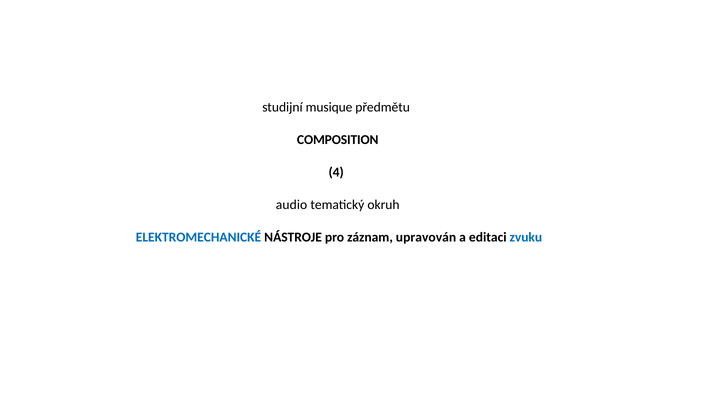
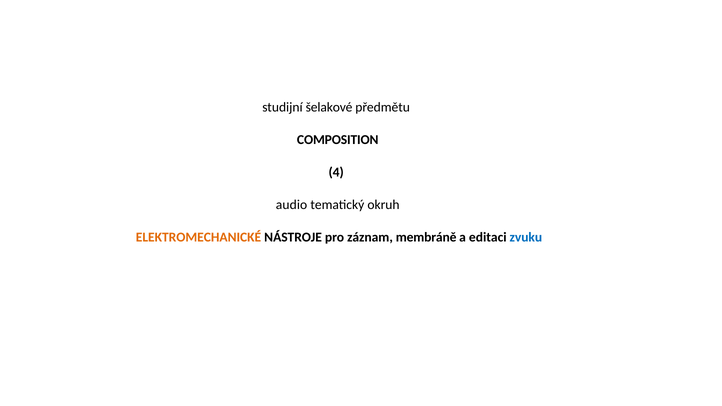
musique: musique -> šelakové (329, 107)
ELEKTROMECHANICKÉ colour: blue -> orange (199, 237)
upravován: upravován -> membráně (426, 237)
